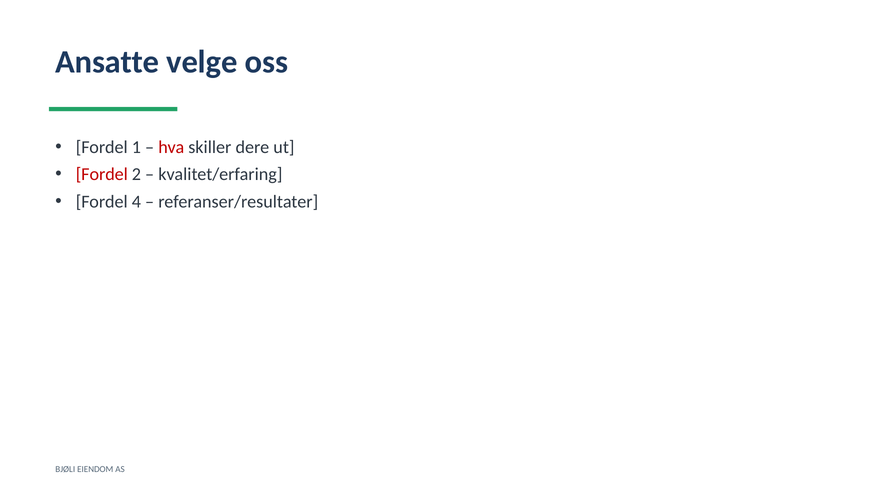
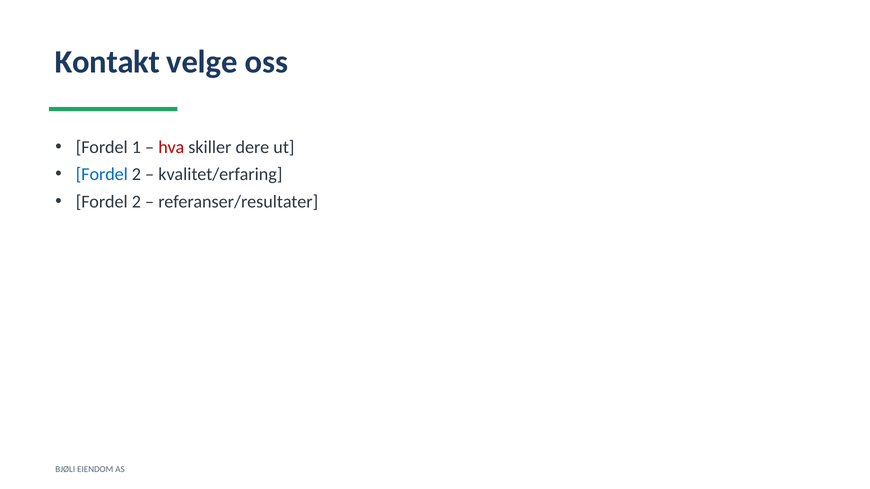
Ansatte: Ansatte -> Kontakt (107, 62)
Fordel colour: red -> blue (102, 175)
4: 4 -> 2 (136, 202)
